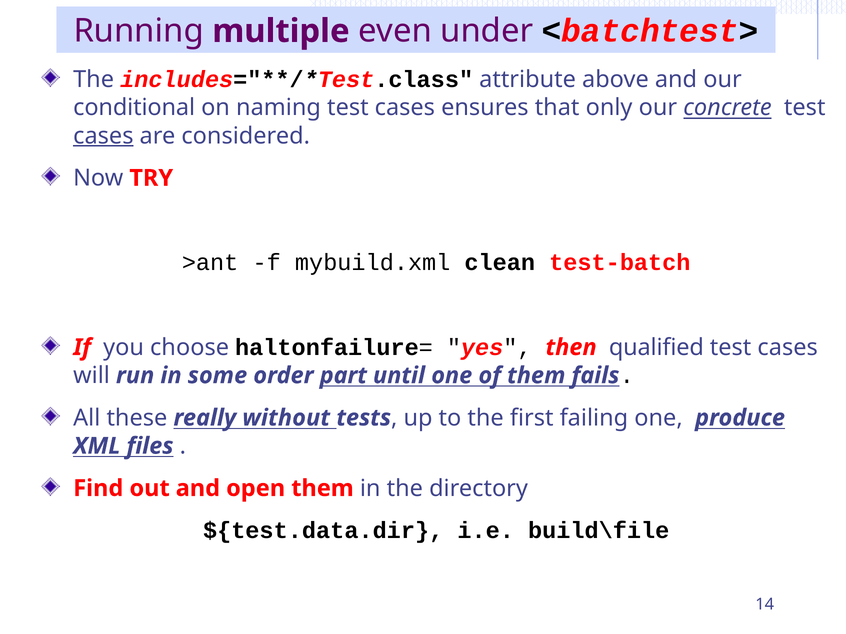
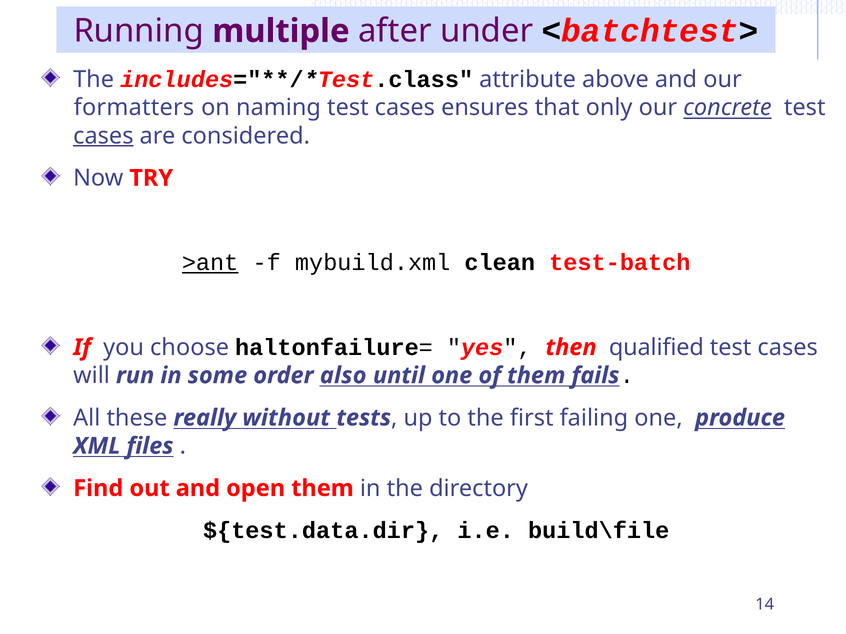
even: even -> after (395, 31)
conditional: conditional -> formatters (134, 108)
>ant underline: none -> present (210, 263)
part: part -> also (343, 376)
